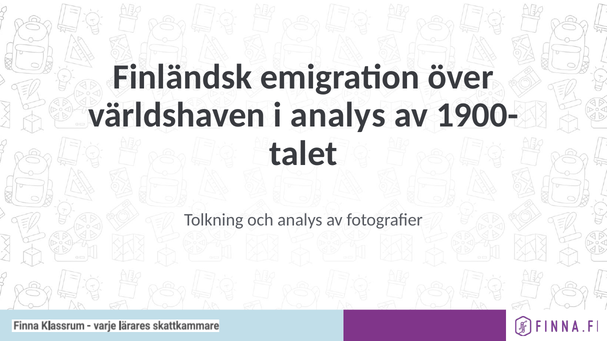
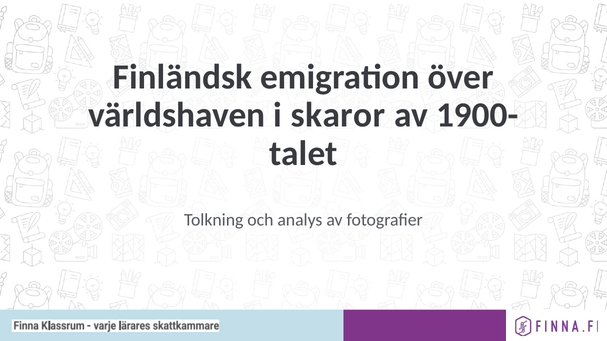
i analys: analys -> skaror (338, 115)
